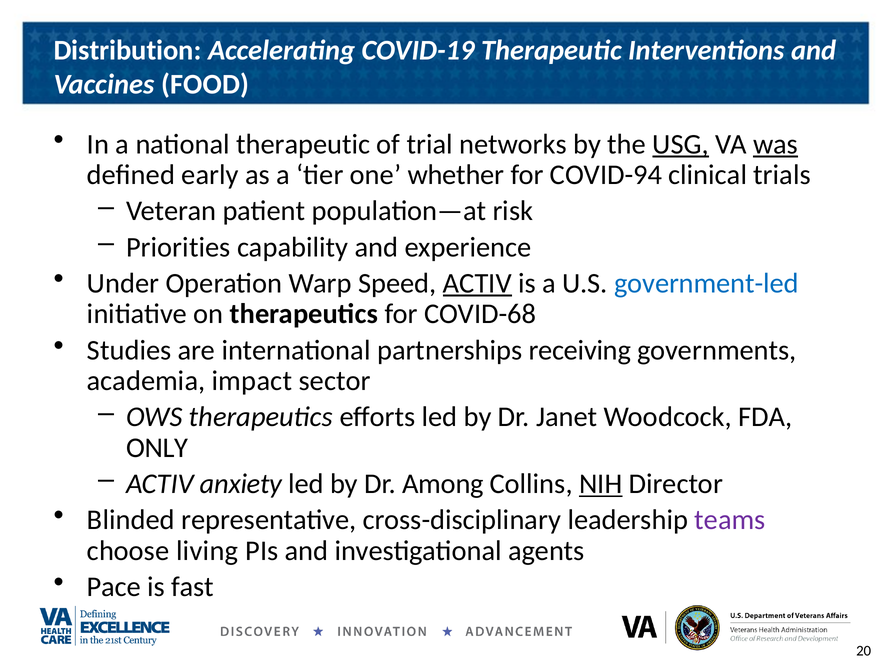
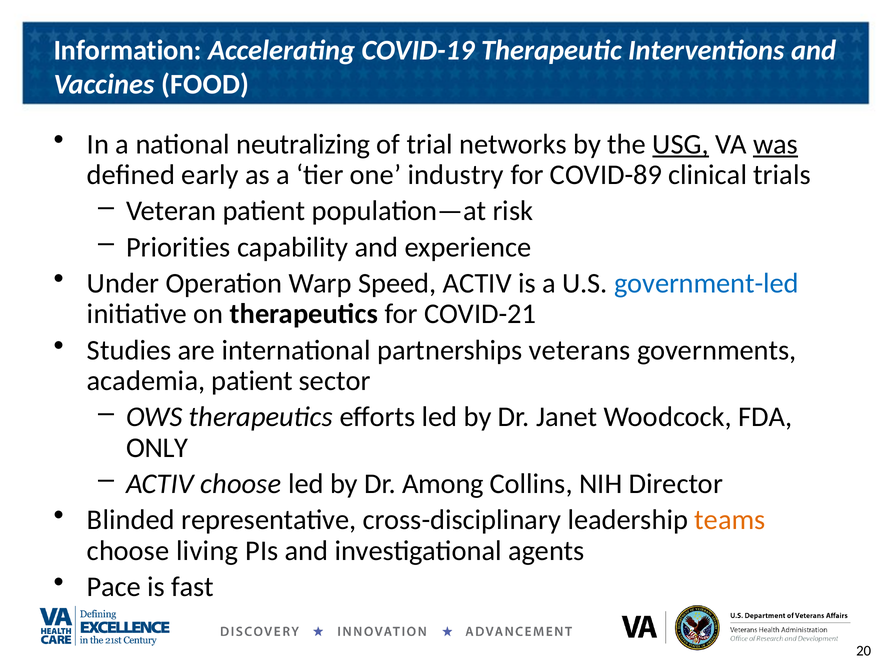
Distribution: Distribution -> Information (128, 50)
national therapeutic: therapeutic -> neutralizing (303, 144)
whether: whether -> industry (456, 175)
COVID-94: COVID-94 -> COVID-89 (606, 175)
ACTIV underline: present -> none (477, 283)
COVID-68: COVID-68 -> COVID-21 (480, 314)
receiving: receiving -> veterans (580, 350)
academia impact: impact -> patient (252, 381)
ACTIV anxiety: anxiety -> choose (241, 484)
NIH underline: present -> none (601, 484)
teams colour: purple -> orange (730, 520)
